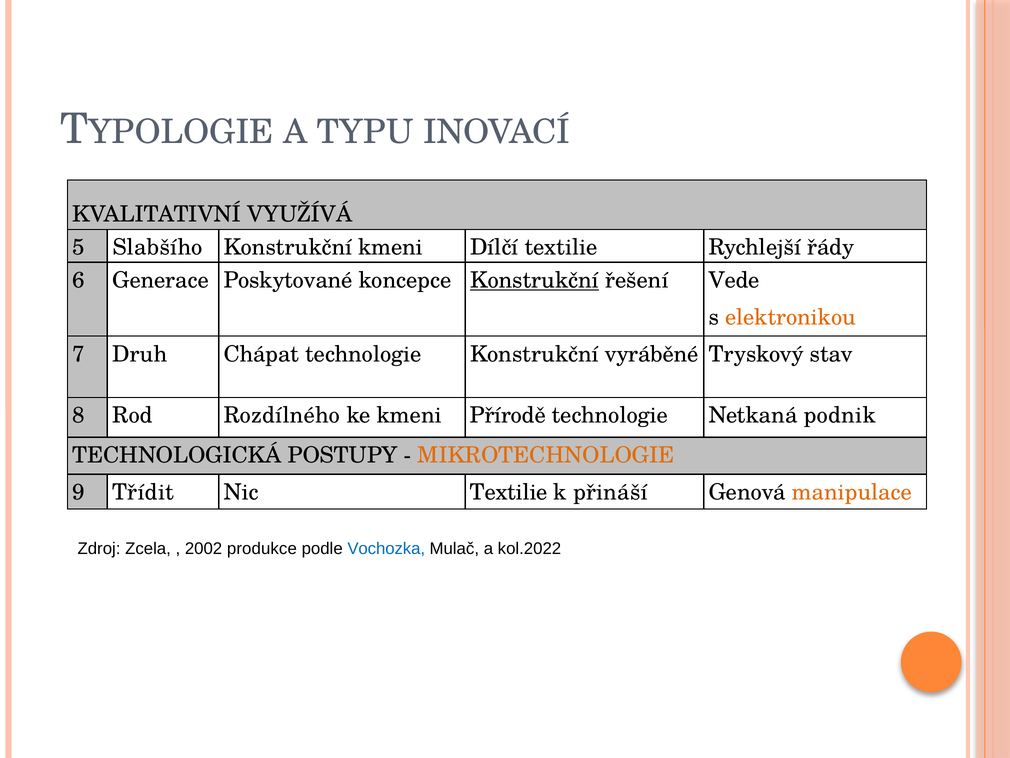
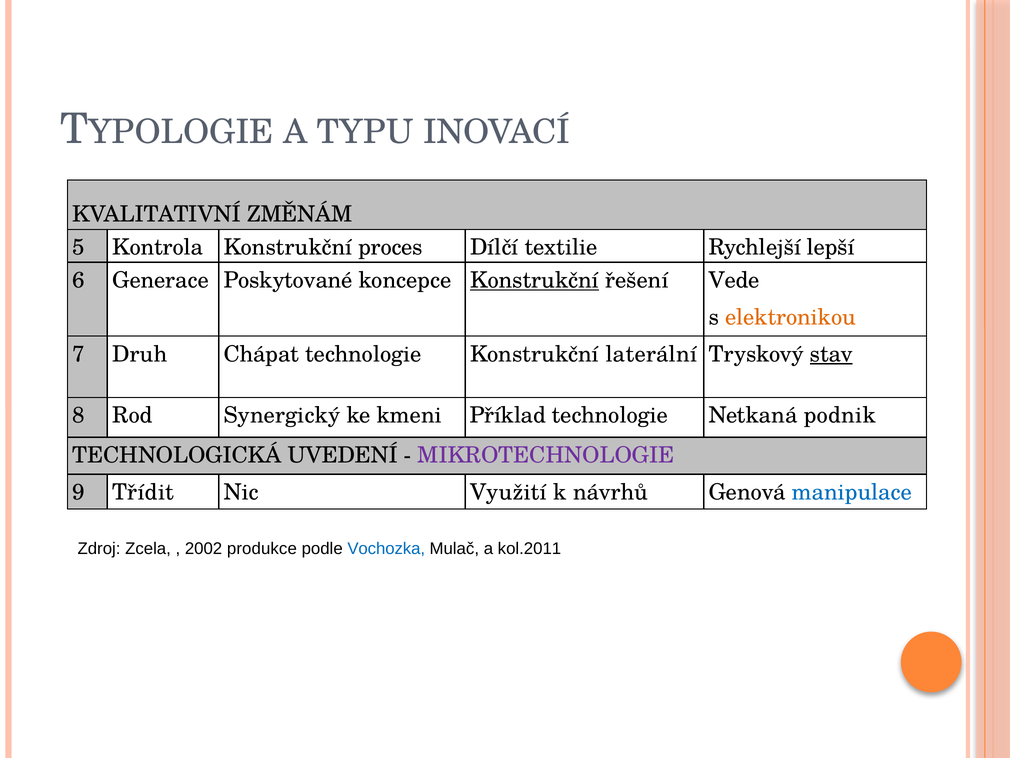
VYUŽÍVÁ: VYUŽÍVÁ -> ZMĚNÁM (300, 214)
Slabšího: Slabšího -> Kontrola (158, 247)
Konstrukční kmeni: kmeni -> proces (390, 247)
řády: řády -> lepší (831, 247)
vyráběné: vyráběné -> laterální (651, 354)
stav underline: none -> present (831, 354)
Rozdílného: Rozdílného -> Synergický (282, 415)
Přírodě: Přírodě -> Příklad (508, 415)
POSTUPY: POSTUPY -> UVEDENÍ (343, 455)
MIKROTECHNOLOGIE colour: orange -> purple (546, 455)
Nic Textilie: Textilie -> Využití (509, 492)
přináší: přináší -> návrhů (611, 492)
manipulace colour: orange -> blue (852, 492)
kol.2022: kol.2022 -> kol.2011 (529, 548)
